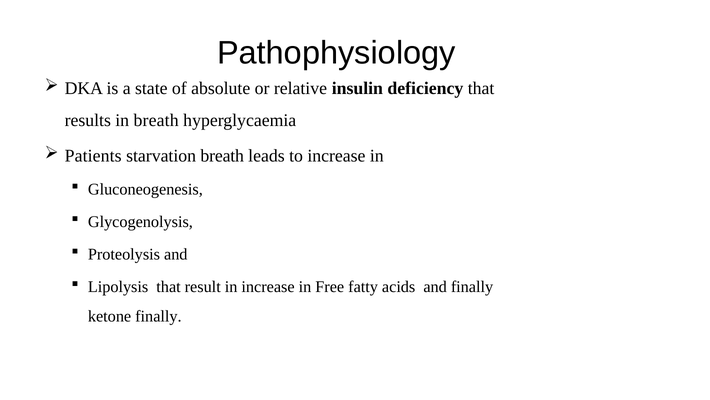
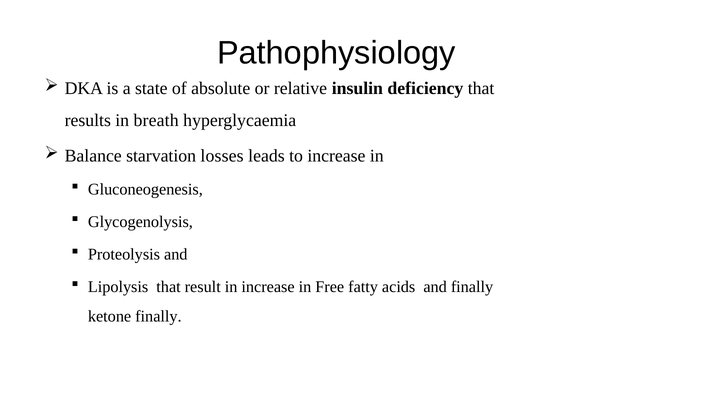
Patients: Patients -> Balance (93, 156)
starvation breath: breath -> losses (222, 156)
